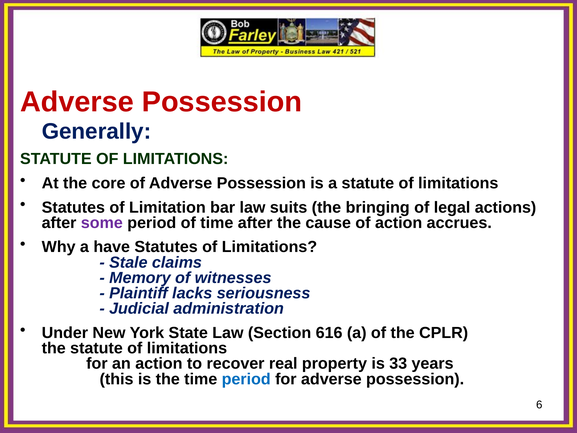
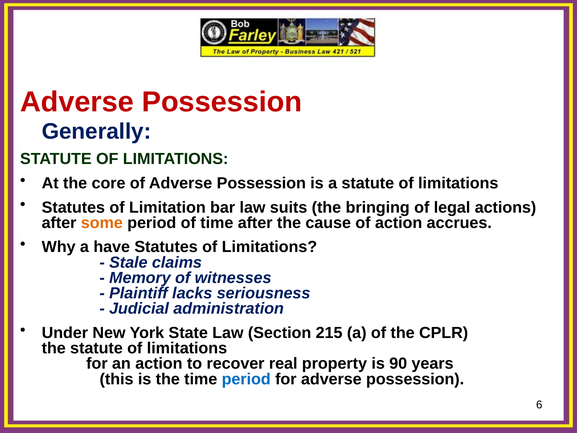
some colour: purple -> orange (102, 223)
616: 616 -> 215 (329, 333)
33: 33 -> 90 (398, 363)
